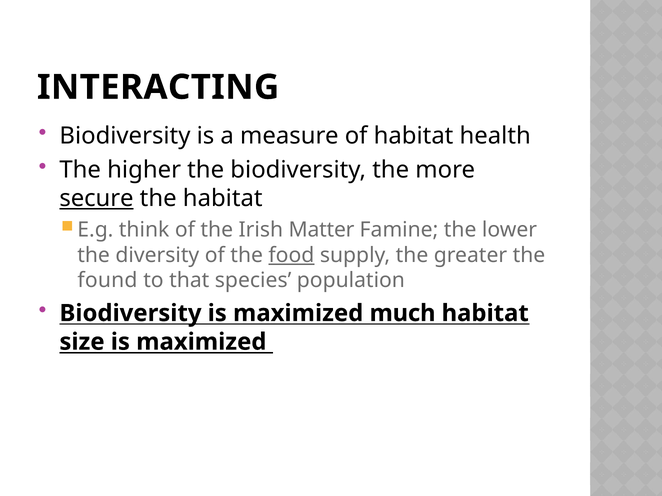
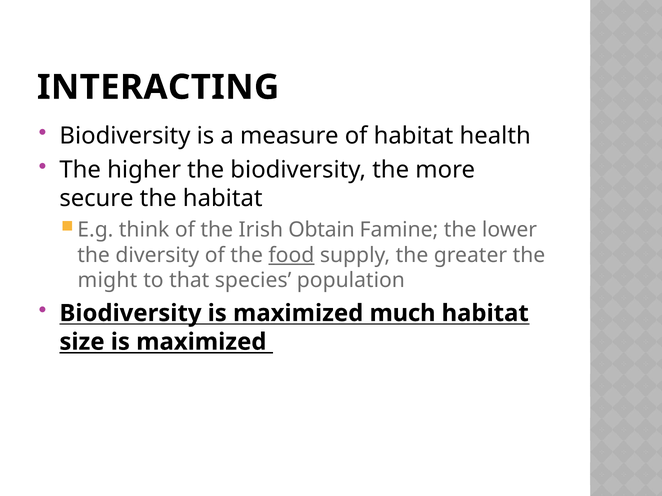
secure underline: present -> none (97, 199)
Matter: Matter -> Obtain (321, 230)
found: found -> might (107, 281)
